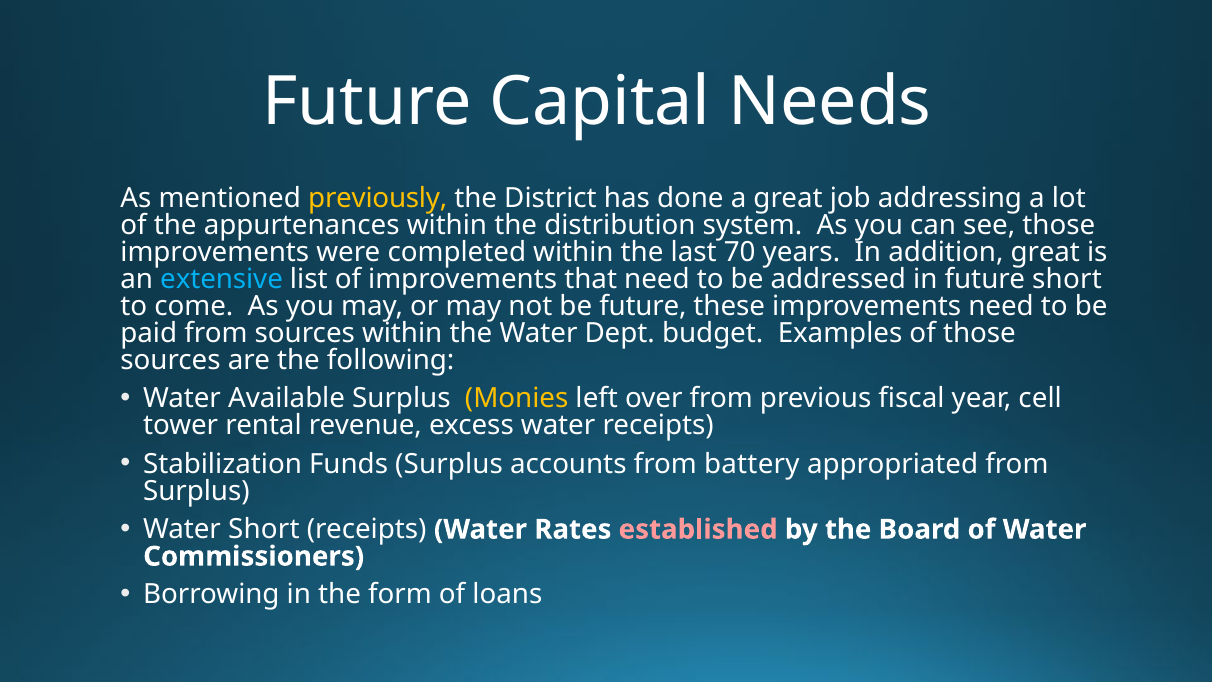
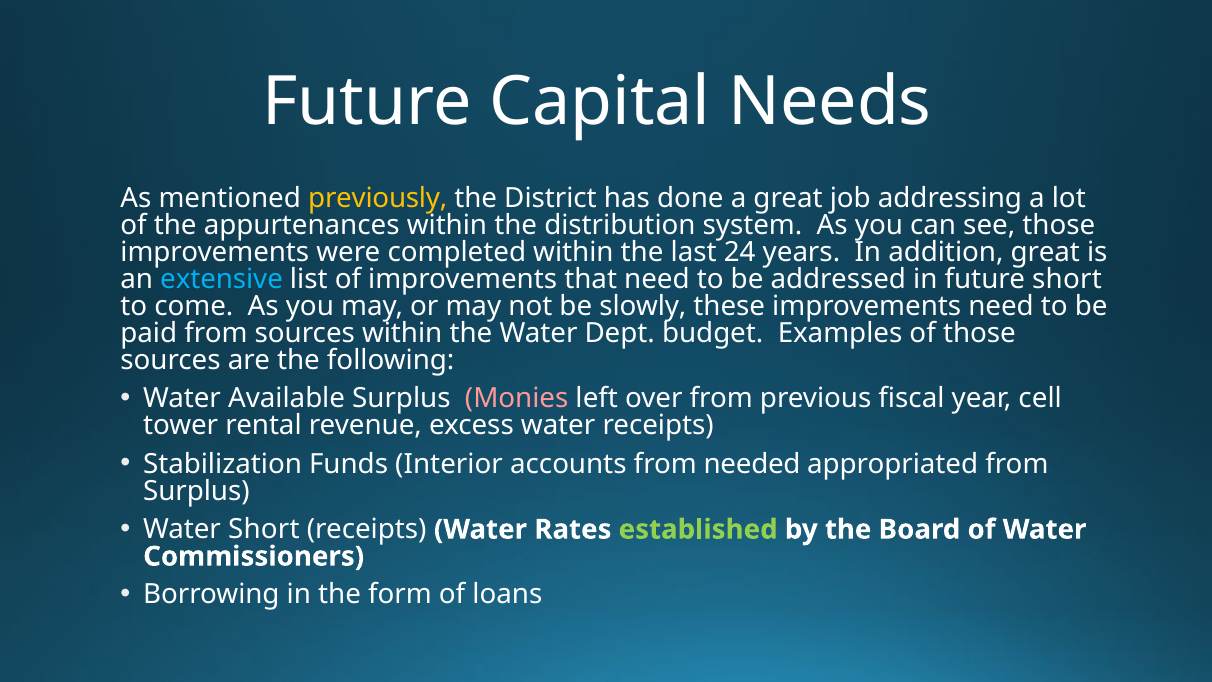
70: 70 -> 24 (740, 252)
be future: future -> slowly (643, 306)
Monies colour: yellow -> pink (517, 399)
Funds Surplus: Surplus -> Interior (449, 464)
battery: battery -> needed (752, 464)
established colour: pink -> light green (698, 529)
